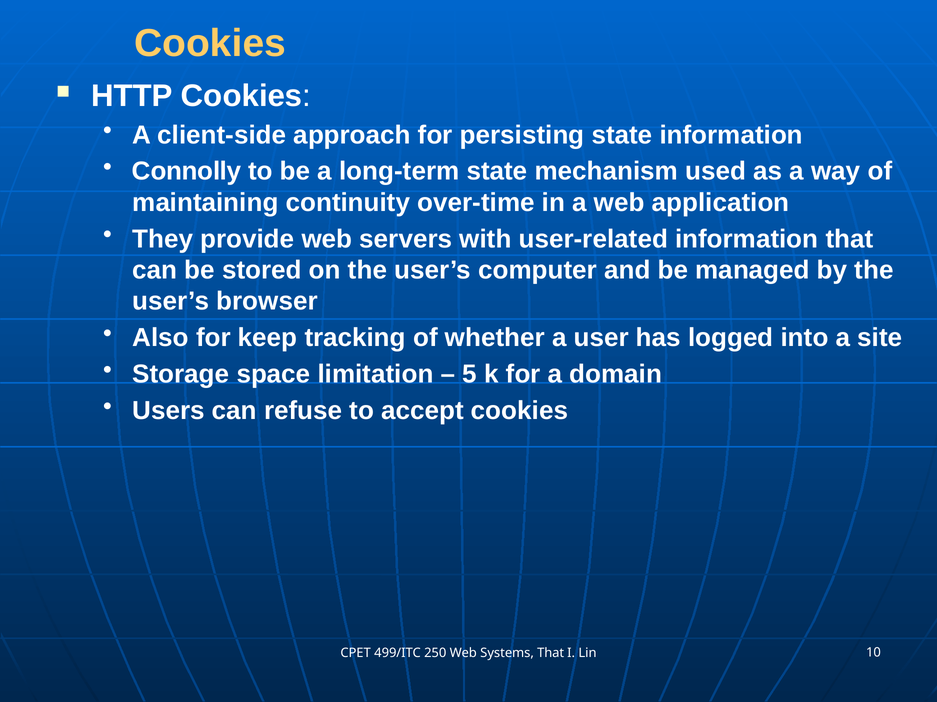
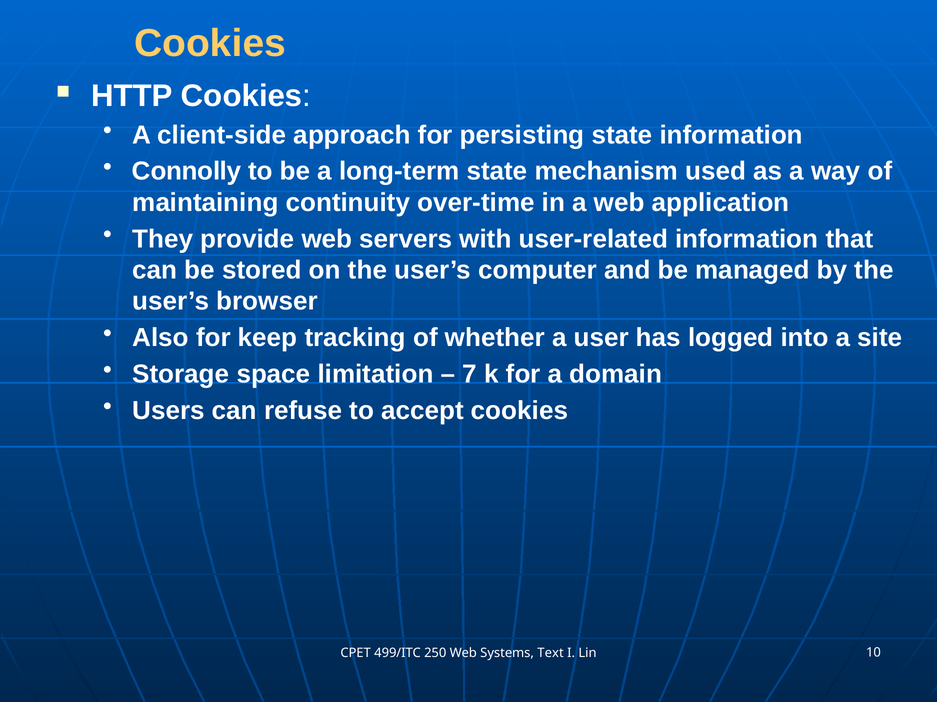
5: 5 -> 7 (470, 375)
Systems That: That -> Text (551, 654)
